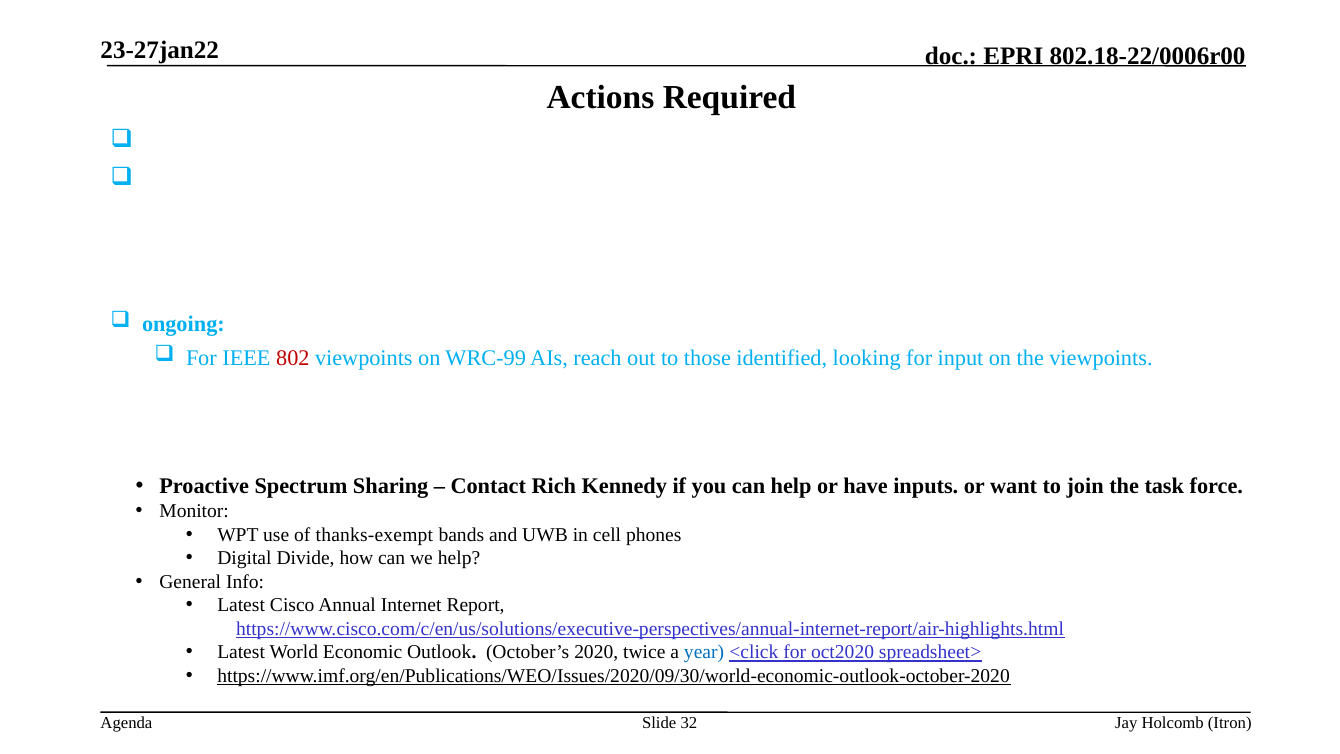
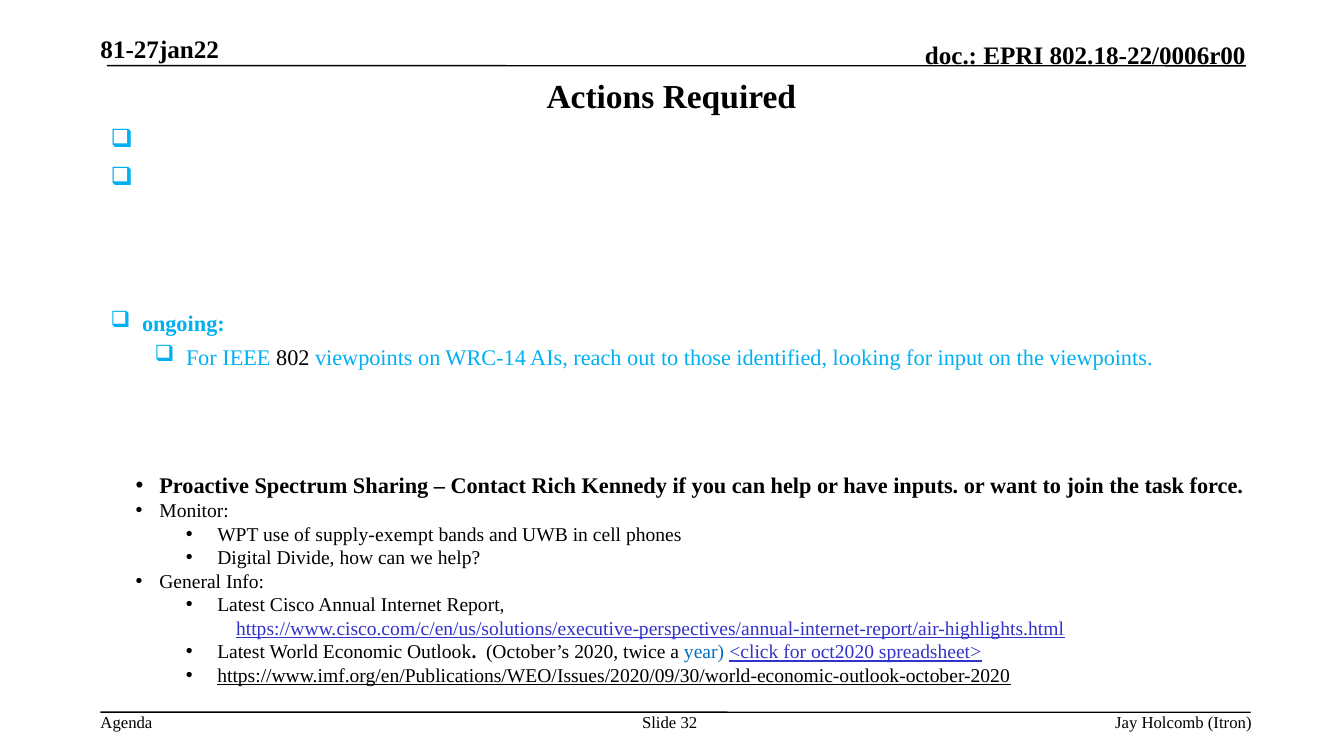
23-27jan22: 23-27jan22 -> 81-27jan22 (160, 50)
802 colour: red -> black (293, 358)
WRC-99: WRC-99 -> WRC-14 (486, 358)
thanks-exempt: thanks-exempt -> supply-exempt (374, 535)
